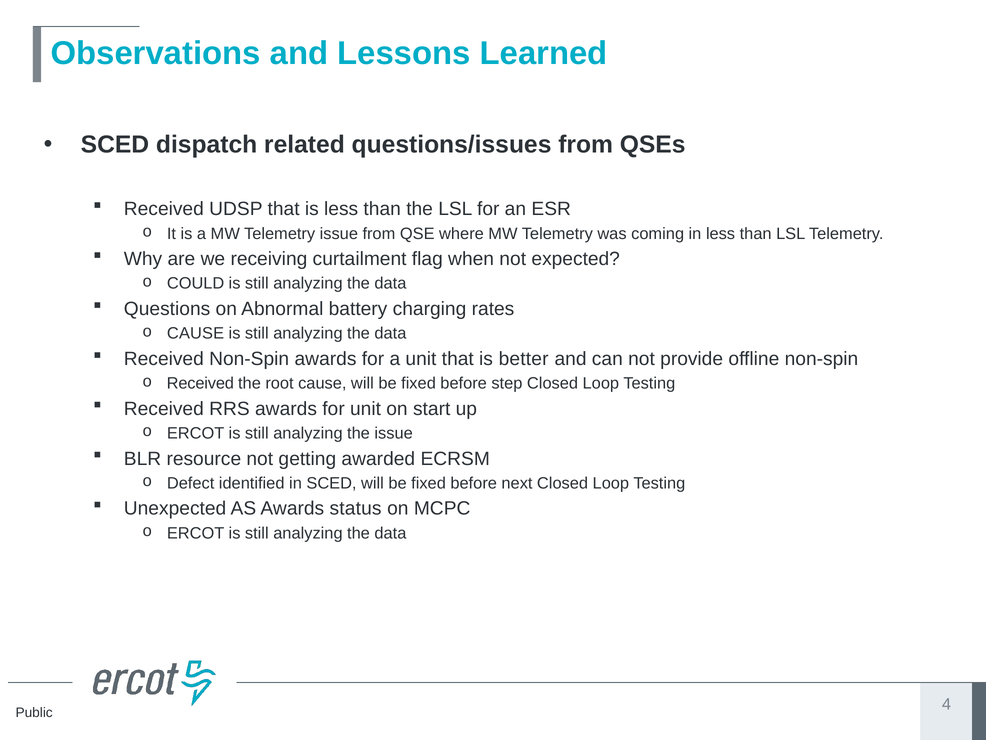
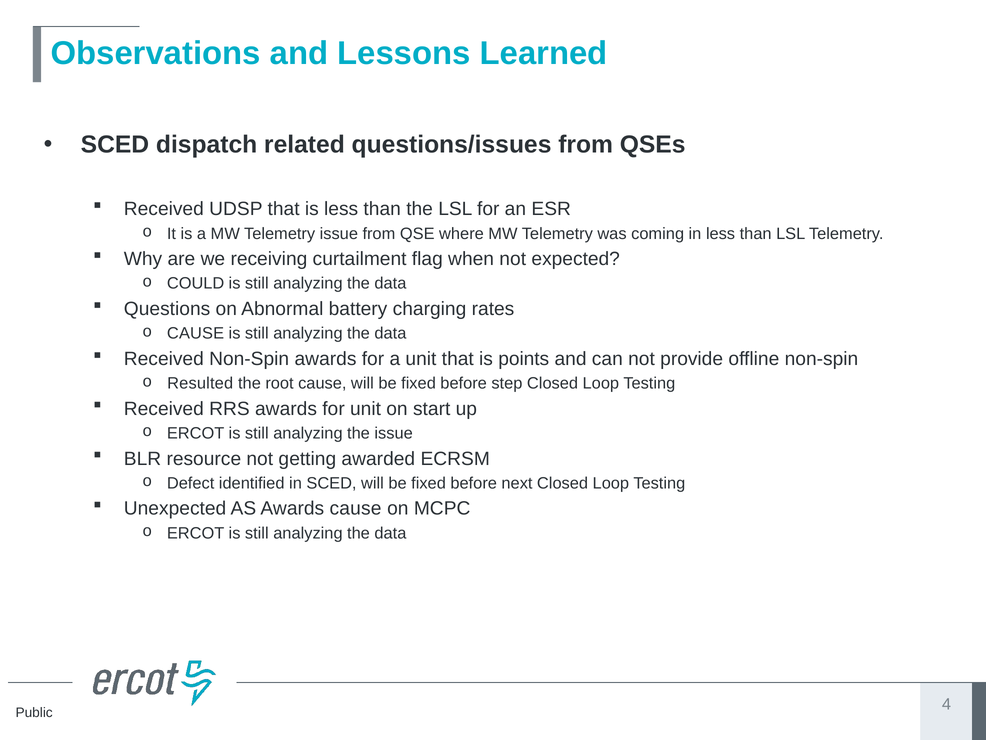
better: better -> points (524, 359)
Received: Received -> Resulted (200, 383)
Awards status: status -> cause (356, 508)
